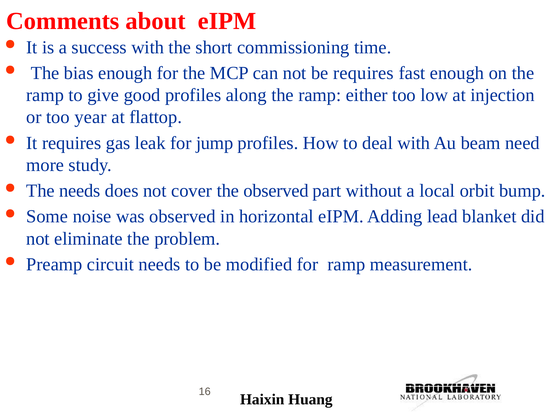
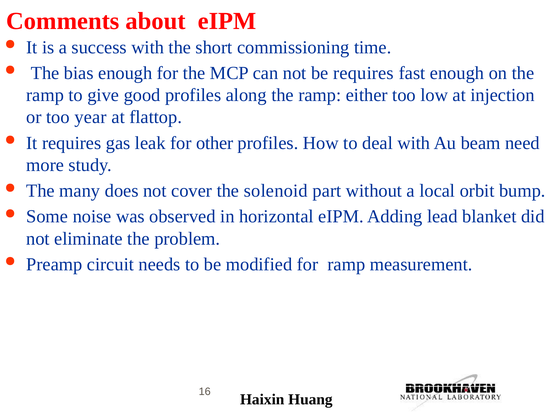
jump: jump -> other (215, 143)
The needs: needs -> many (80, 191)
the observed: observed -> solenoid (276, 191)
